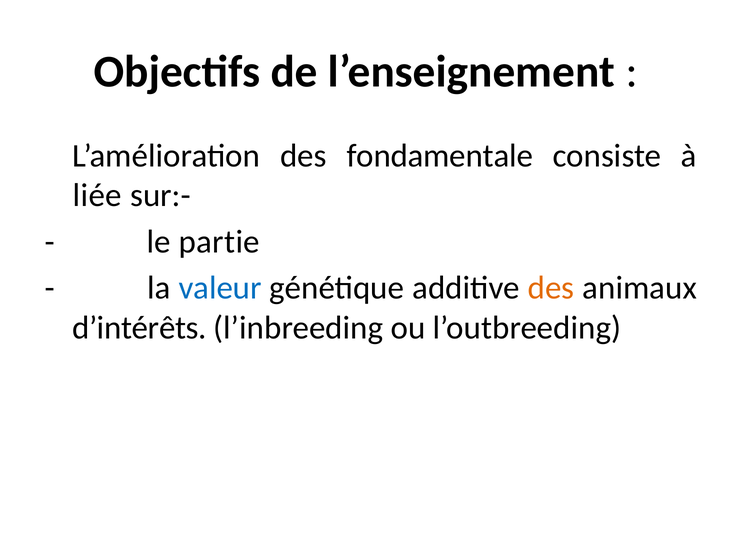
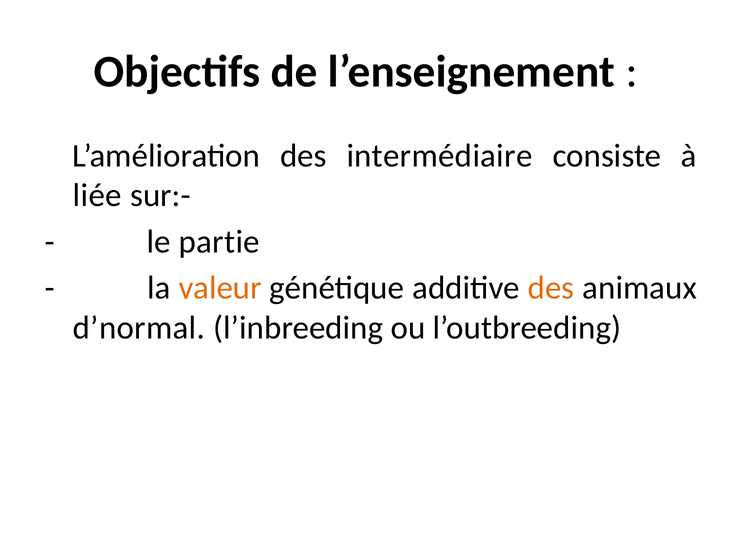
fondamentale: fondamentale -> intermédiaire (439, 156)
valeur colour: blue -> orange (220, 288)
d’intérêts: d’intérêts -> d’normal (139, 327)
